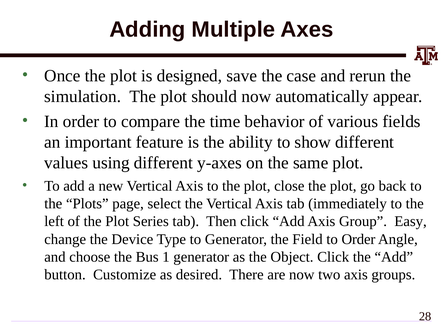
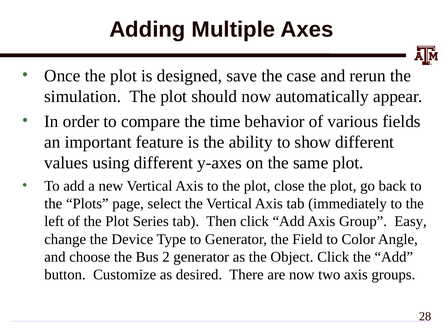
to Order: Order -> Color (358, 239)
1: 1 -> 2 (166, 257)
